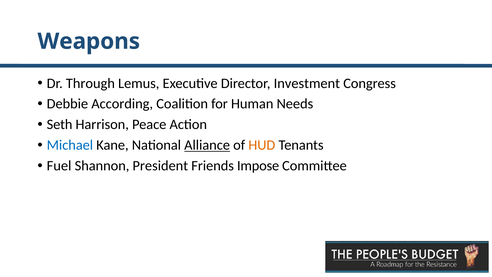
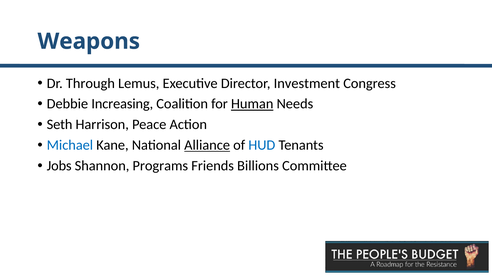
According: According -> Increasing (122, 104)
Human underline: none -> present (252, 104)
HUD colour: orange -> blue (262, 145)
Fuel: Fuel -> Jobs (59, 166)
President: President -> Programs (160, 166)
Impose: Impose -> Billions (258, 166)
